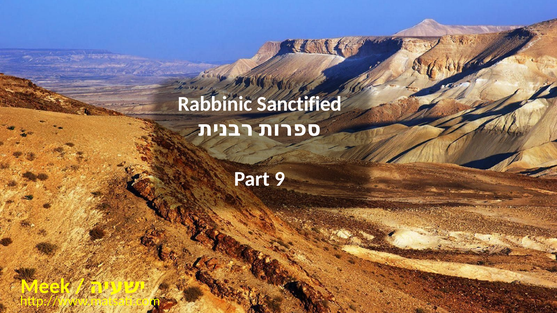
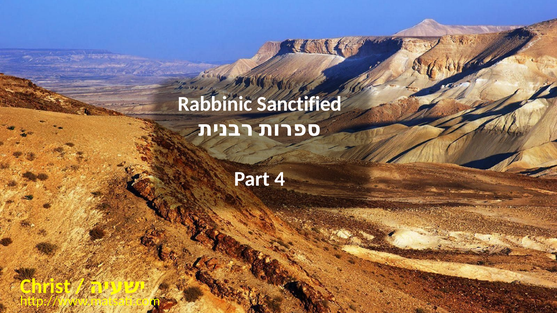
9: 9 -> 4 (280, 179)
Meek: Meek -> Christ (45, 286)
